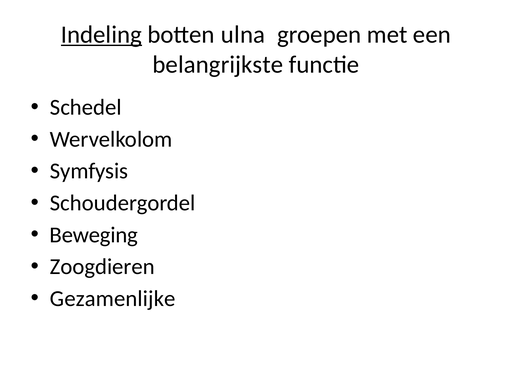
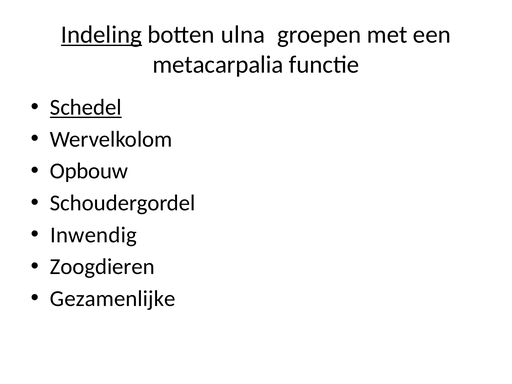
belangrijkste: belangrijkste -> metacarpalia (218, 64)
Schedel underline: none -> present (86, 107)
Symfysis: Symfysis -> Opbouw (89, 171)
Beweging: Beweging -> Inwendig (93, 235)
